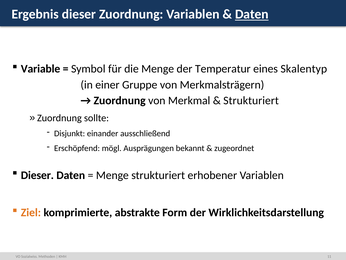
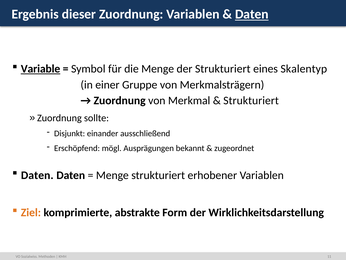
Variable underline: none -> present (41, 69)
der Temperatur: Temperatur -> Strukturiert (223, 69)
Dieser: Dieser -> Daten (37, 175)
